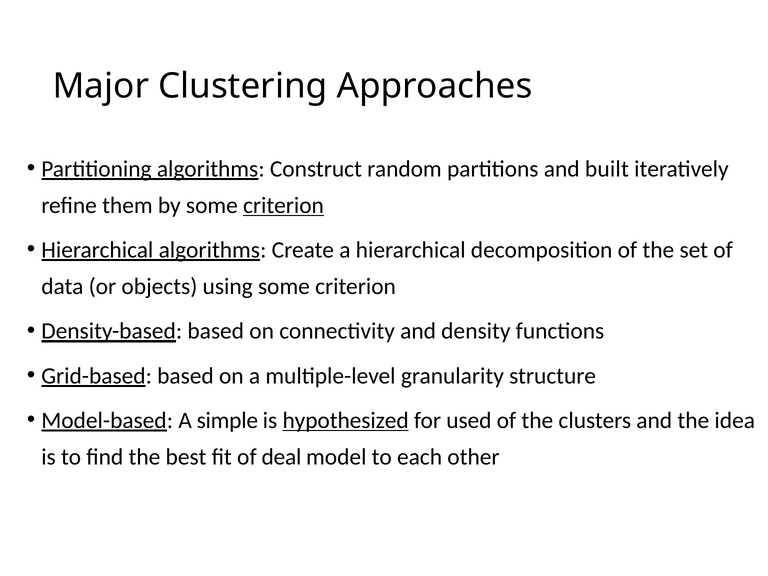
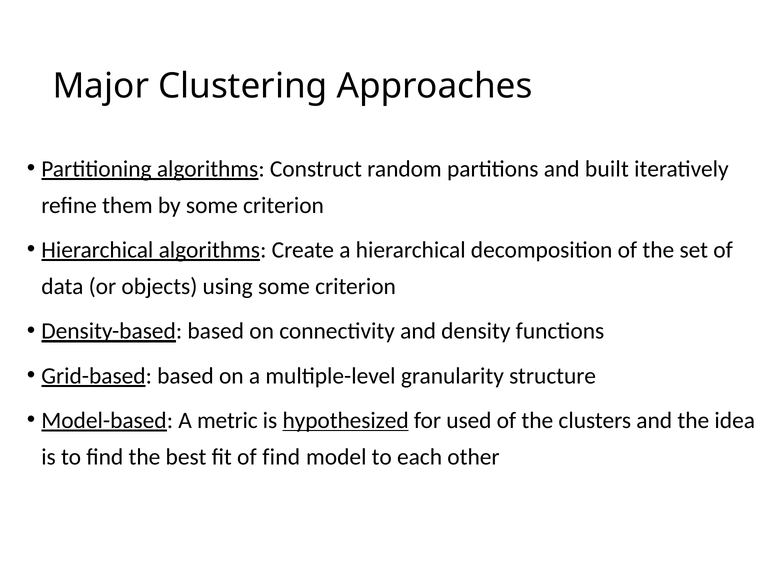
criterion underline: present -> none (284, 205)
simple: simple -> metric (227, 420)
of deal: deal -> find (281, 457)
